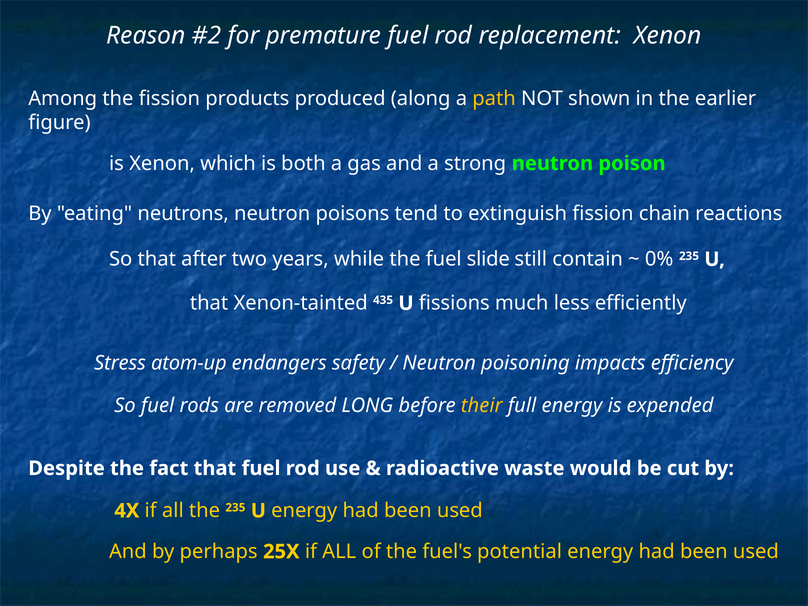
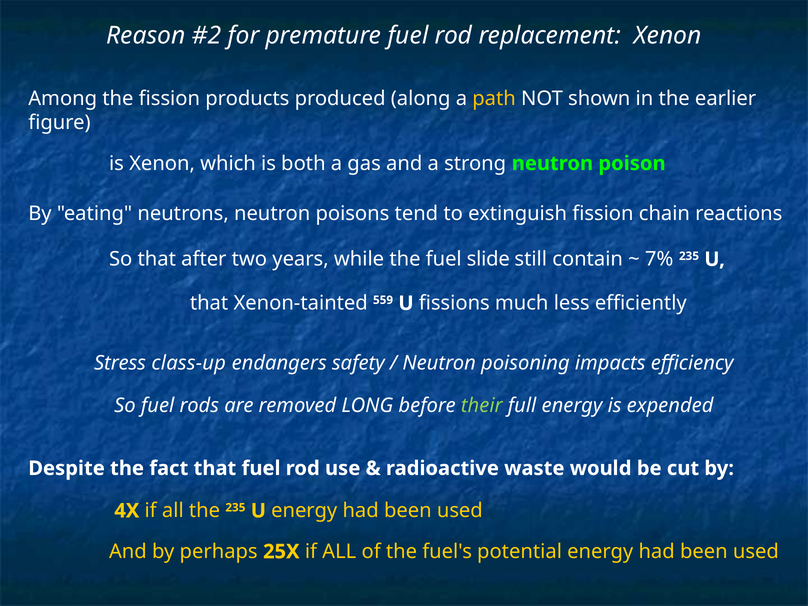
0%: 0% -> 7% (659, 259)
435: 435 -> 559 (383, 300)
atom-up: atom-up -> class-up (189, 363)
their colour: yellow -> light green (482, 406)
